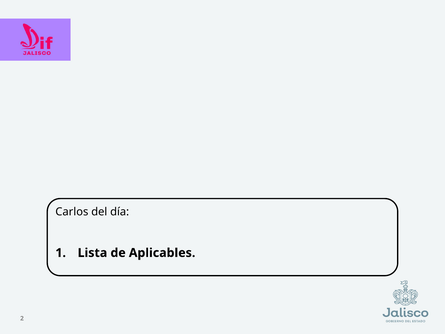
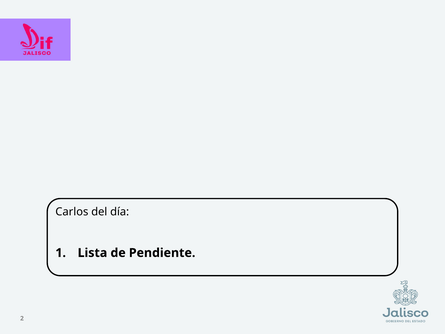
Aplicables: Aplicables -> Pendiente (162, 253)
